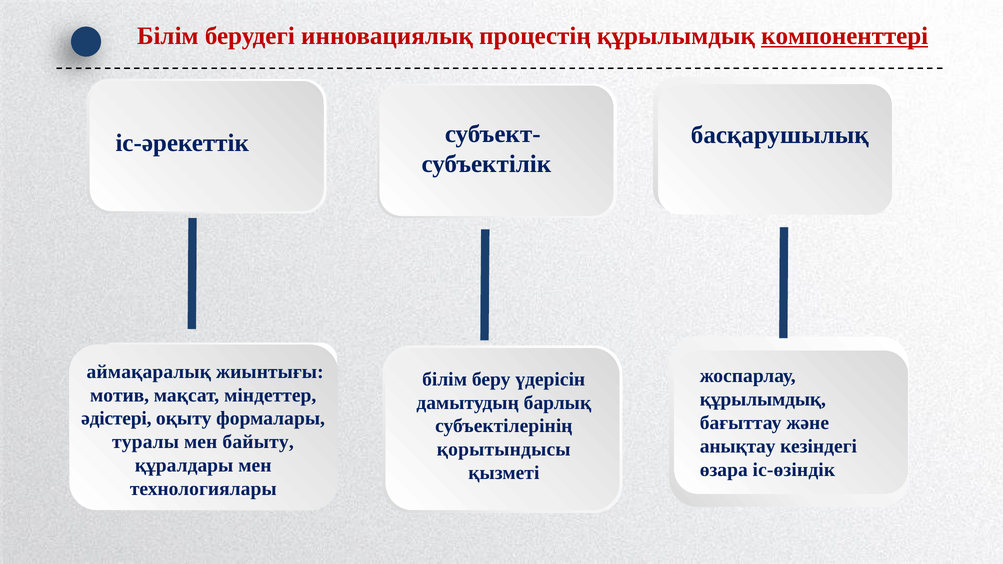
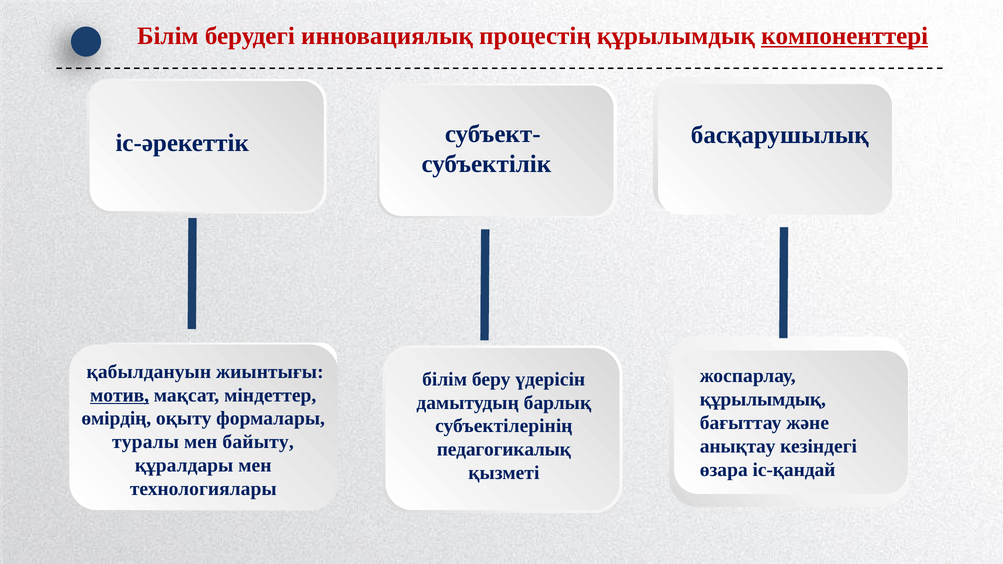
аймақаралық: аймақаралық -> қабылдануын (149, 372)
мотив underline: none -> present (120, 395)
әдістері: әдістері -> өмірдің (116, 419)
қорытындысы: қорытындысы -> педагогикалық (504, 450)
іс-өзіндік: іс-өзіндік -> іс-қандай (794, 470)
